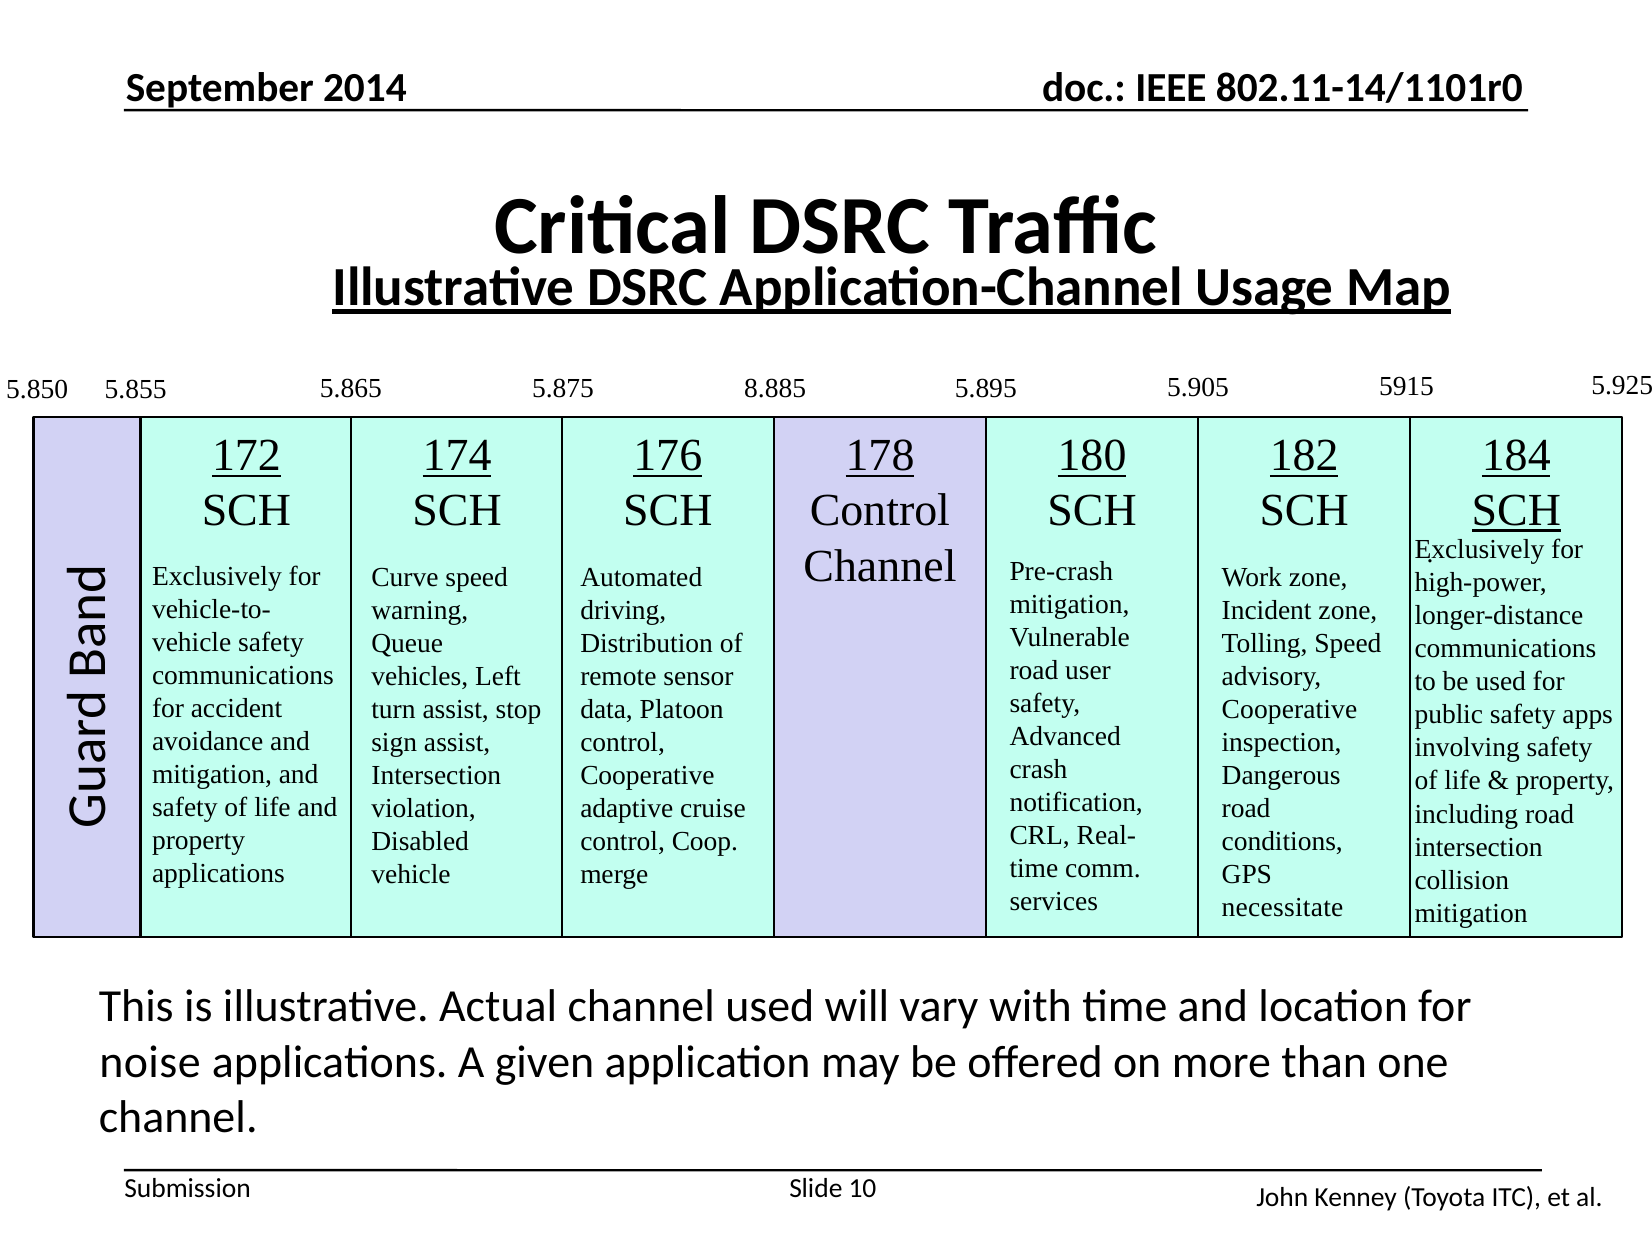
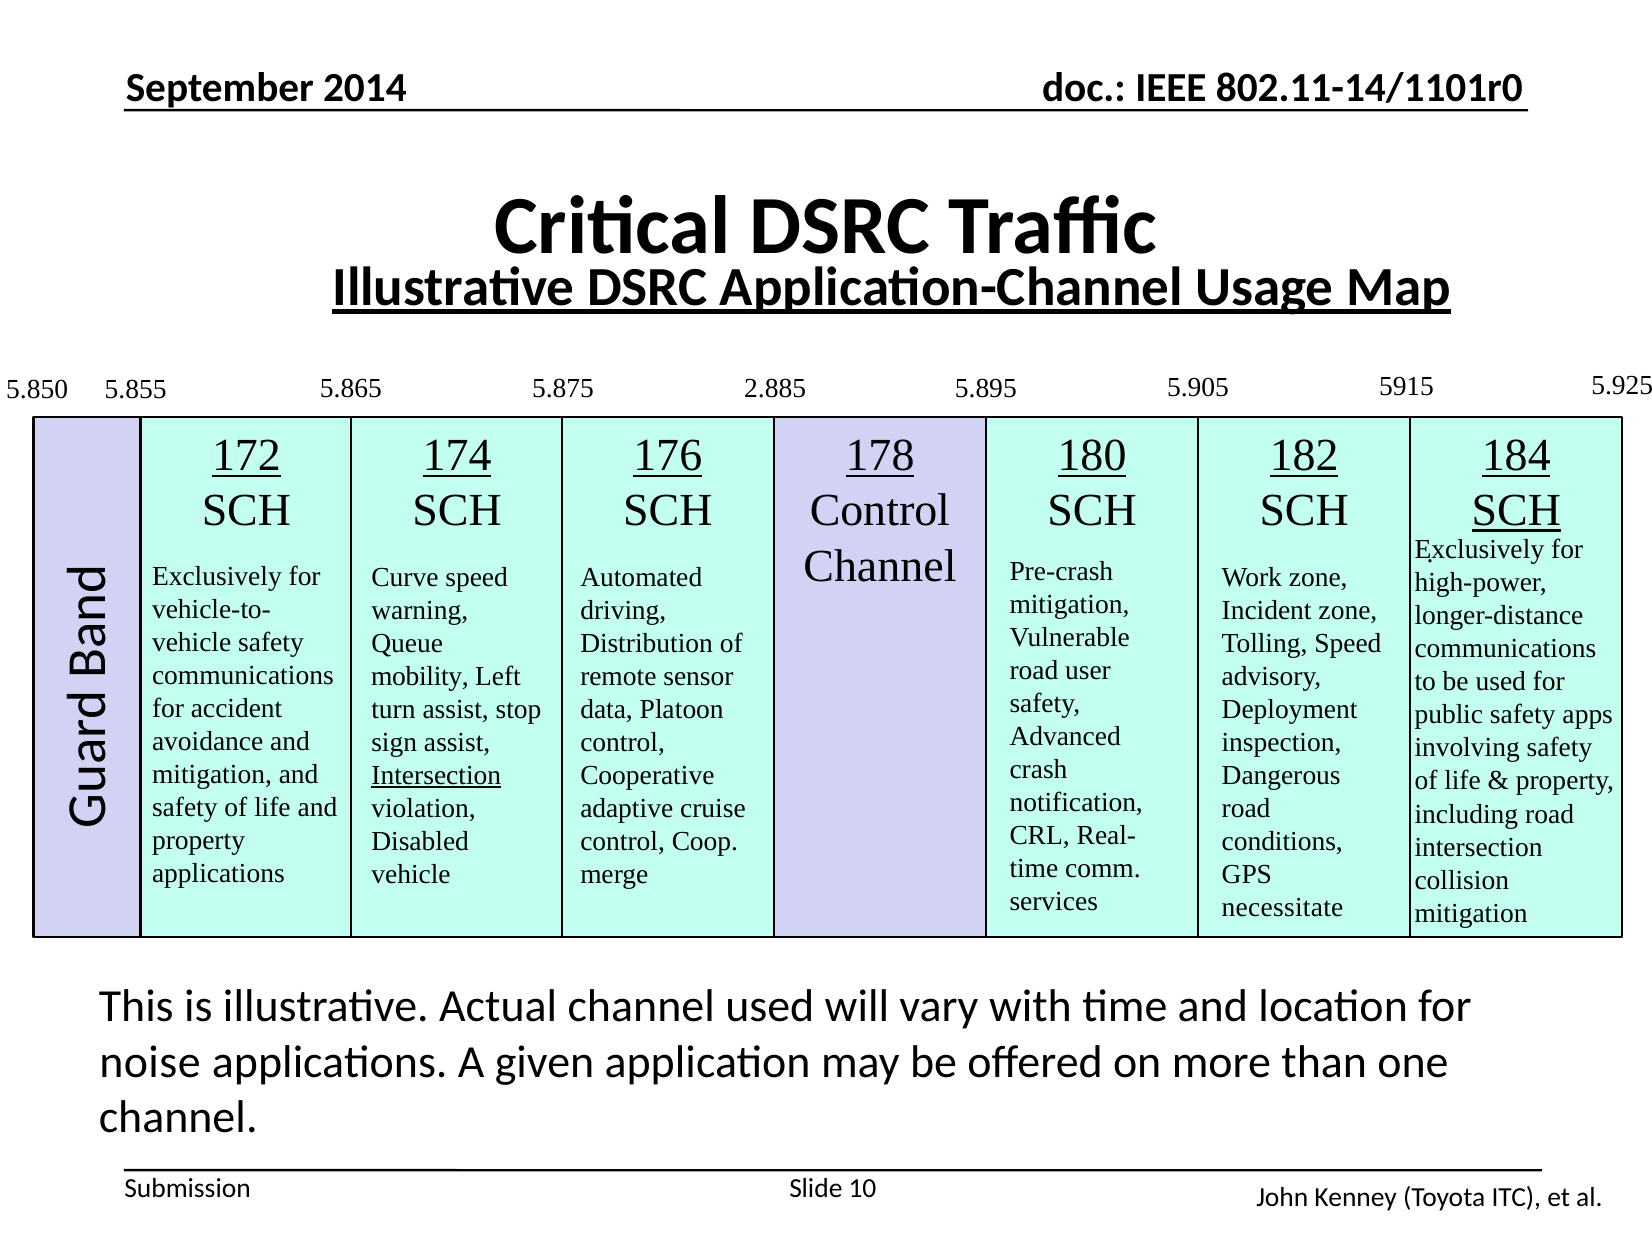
8.885: 8.885 -> 2.885 (775, 388)
vehicles: vehicles -> mobility (420, 676)
Cooperative: Cooperative -> Deployment (1290, 709)
Intersection underline: none -> present (436, 775)
